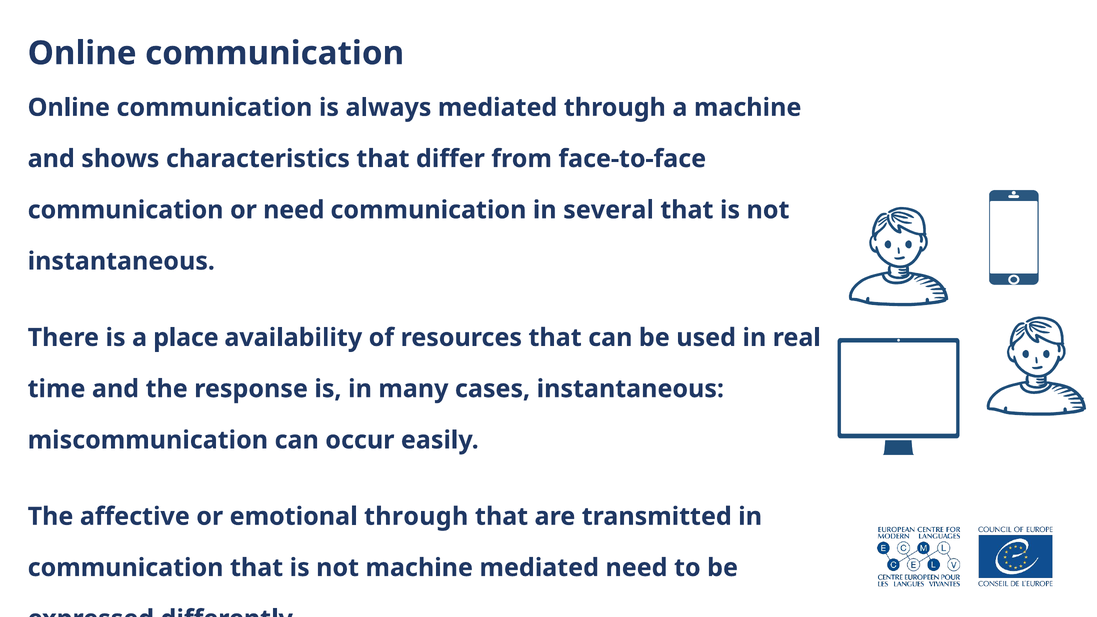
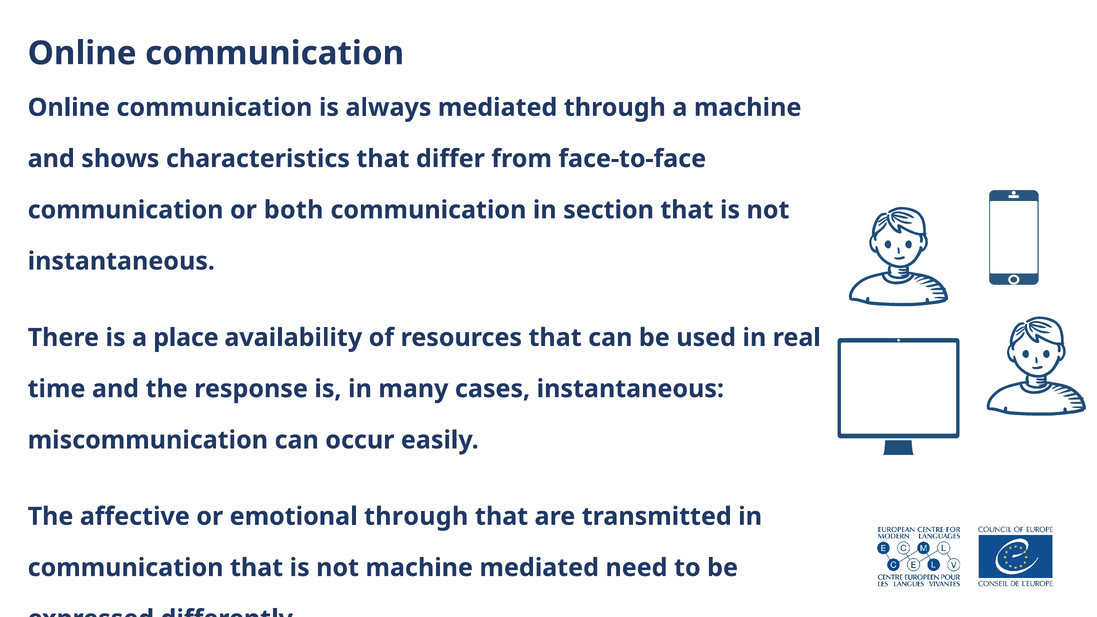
or need: need -> both (294, 210)
several: several -> section (609, 210)
